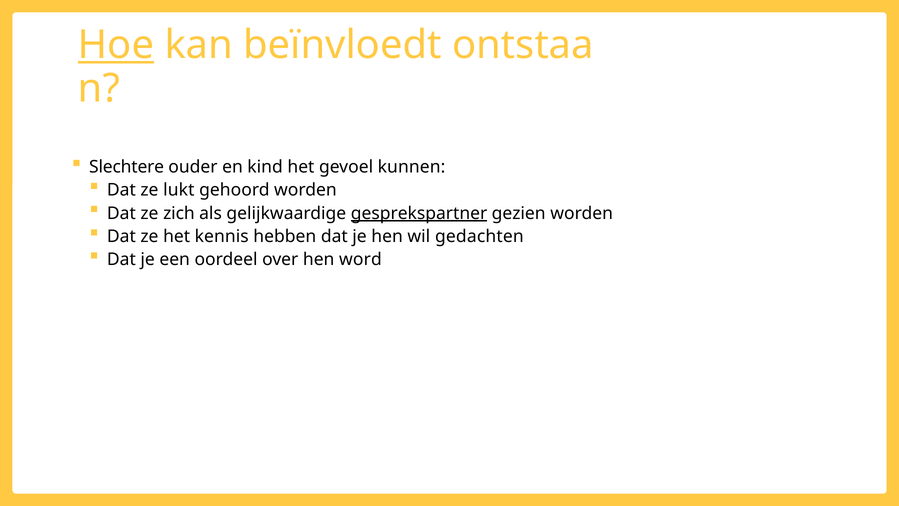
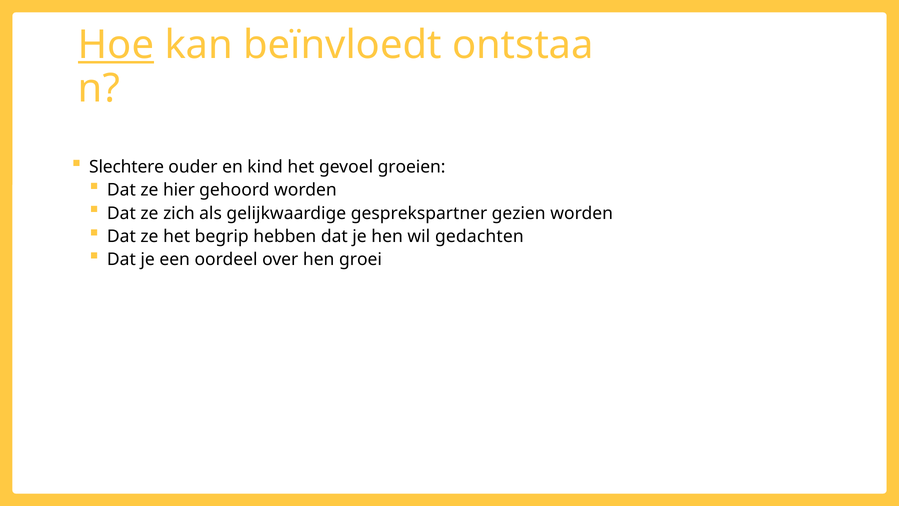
kunnen: kunnen -> groeien (412, 167)
lukt: lukt -> hier (179, 190)
gesprekspartner underline: present -> none (419, 213)
kennis: kennis -> begrip (222, 236)
word: word -> groei (361, 259)
